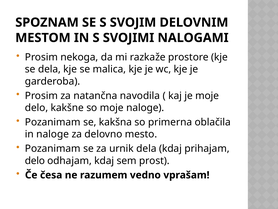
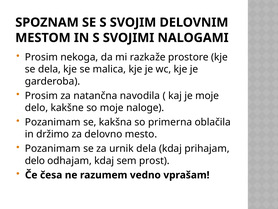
in naloge: naloge -> držimo (53, 134)
